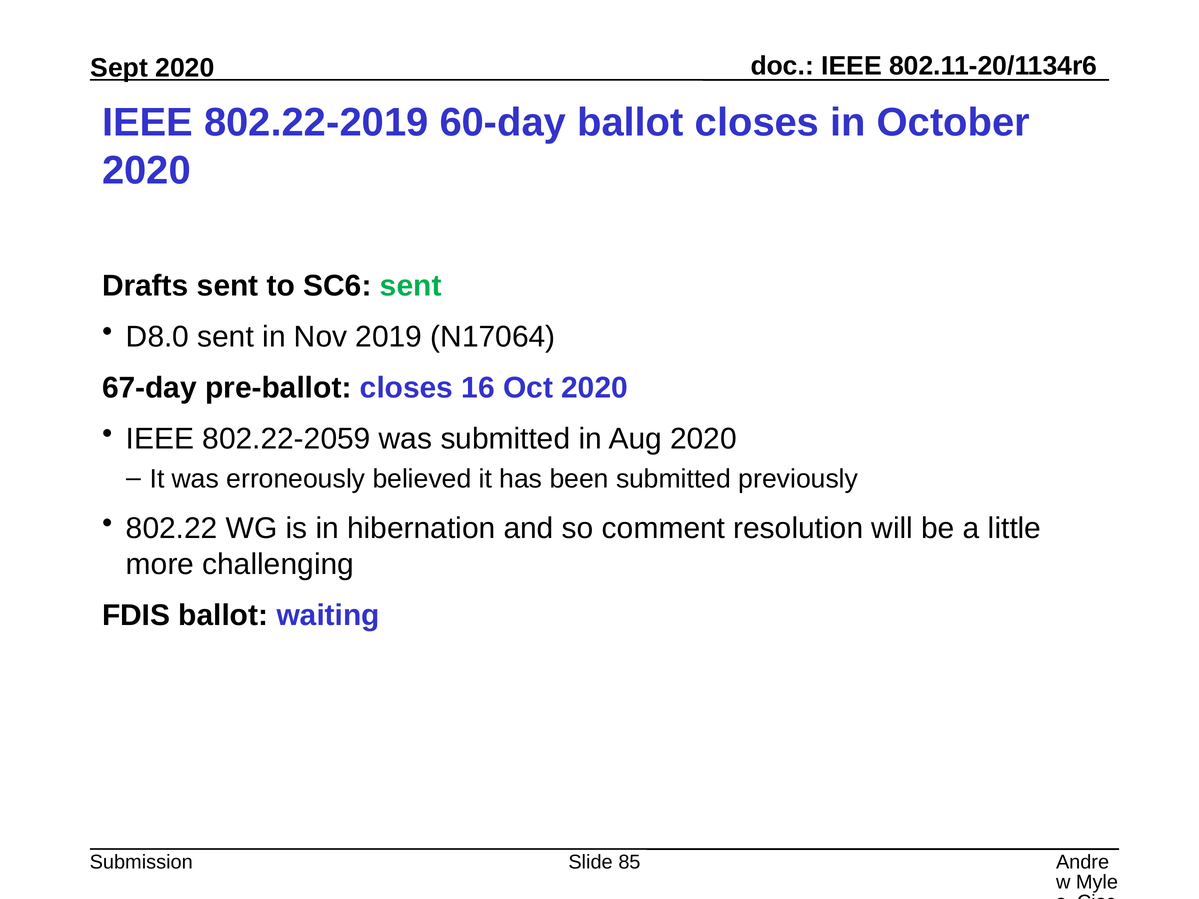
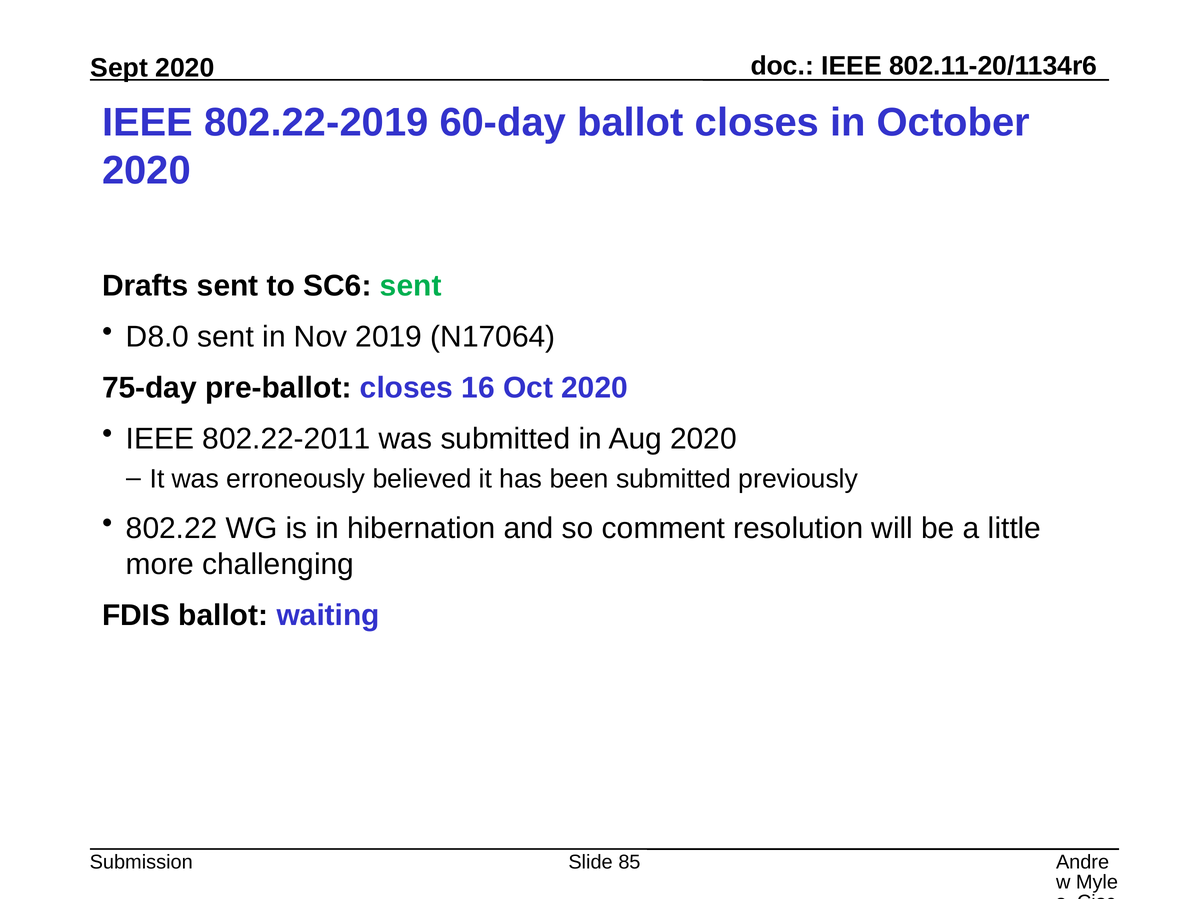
67-day: 67-day -> 75-day (149, 388)
802.22-2059: 802.22-2059 -> 802.22-2011 (286, 439)
